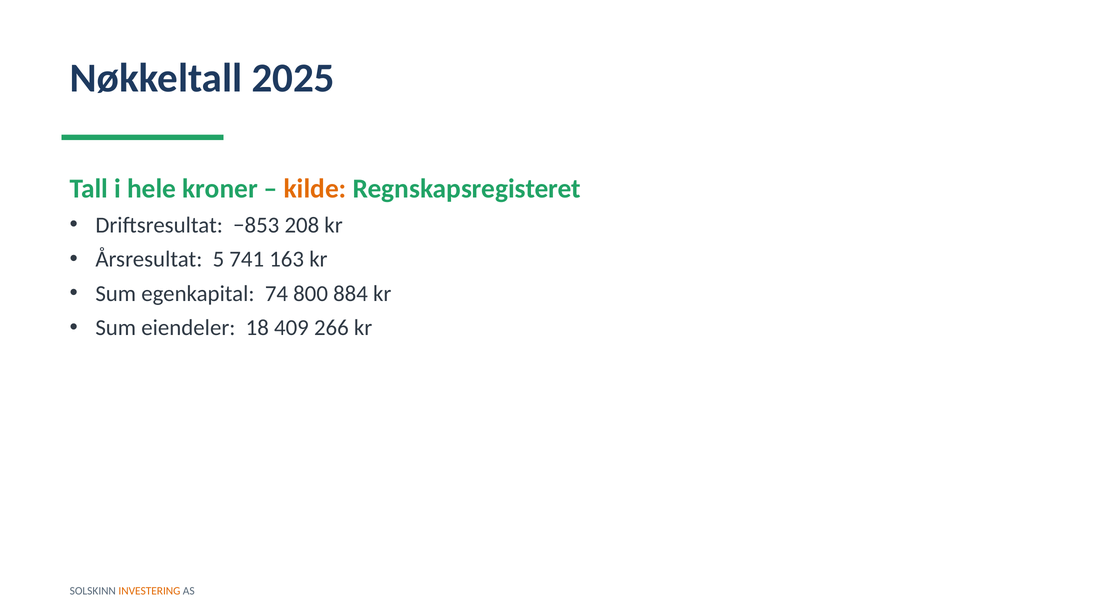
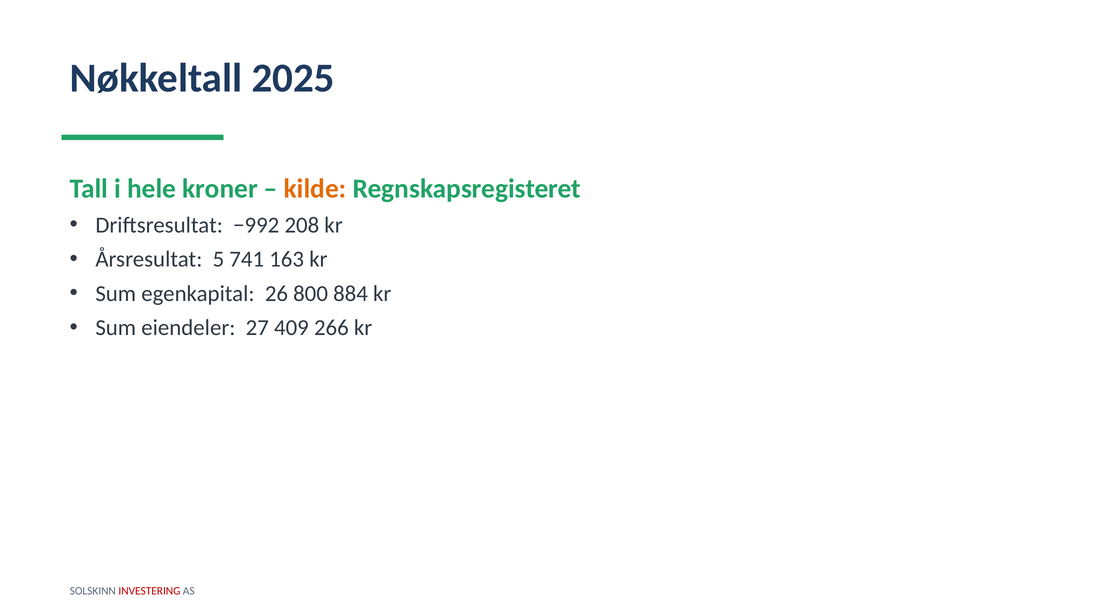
−853: −853 -> −992 (256, 225)
74: 74 -> 26 (276, 294)
18: 18 -> 27 (257, 328)
INVESTERING colour: orange -> red (149, 592)
